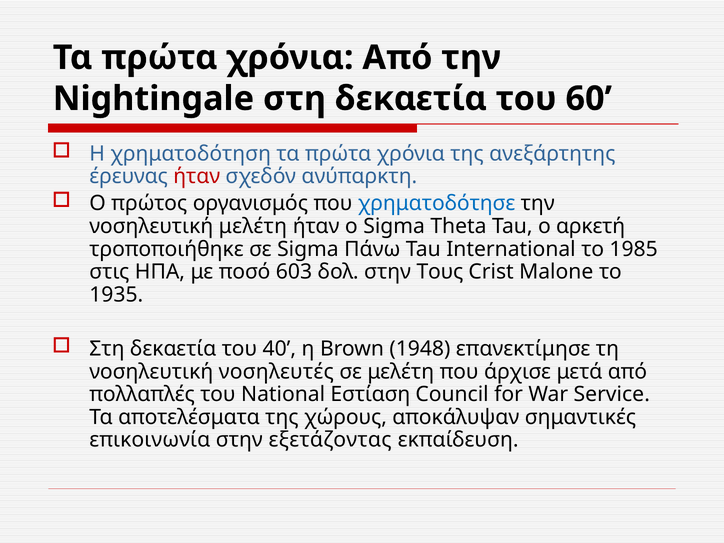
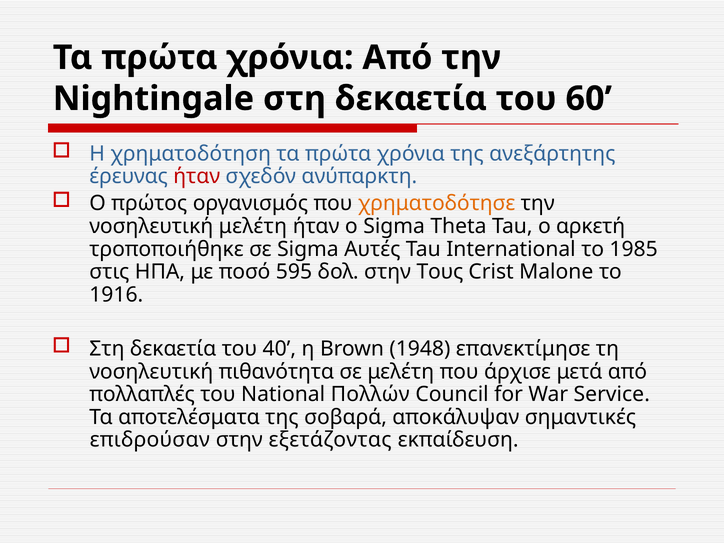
χρηματοδότησε colour: blue -> orange (437, 203)
Πάνω: Πάνω -> Αυτές (372, 249)
603: 603 -> 595 (294, 272)
1935: 1935 -> 1916 (116, 295)
νοσηλευτές: νοσηλευτές -> πιθανότητα (276, 372)
Εστίαση: Εστίαση -> Πολλών (370, 394)
χώρους: χώρους -> σοβαρά (346, 417)
επικοινωνία: επικοινωνία -> επιδρούσαν (150, 440)
